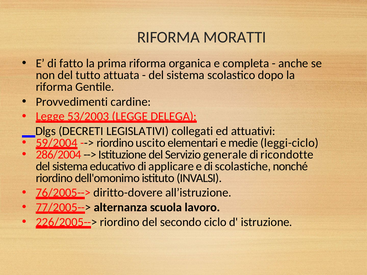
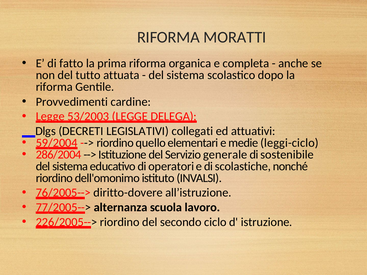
uscito: uscito -> quello (151, 143)
ricondotte: ricondotte -> sostenibile (287, 155)
applicare: applicare -> operatori (171, 167)
